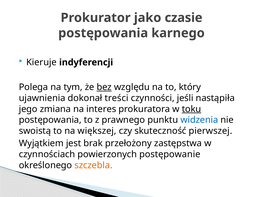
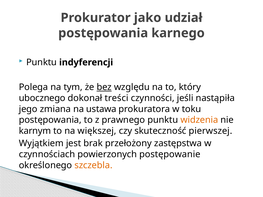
czasie: czasie -> udział (184, 18)
Kieruje: Kieruje -> Punktu (42, 62)
ujawnienia: ujawnienia -> ubocznego (42, 98)
interes: interes -> ustawa (101, 109)
toku underline: present -> none (192, 109)
widzenia colour: blue -> orange (199, 120)
swoistą: swoistą -> karnym (35, 131)
